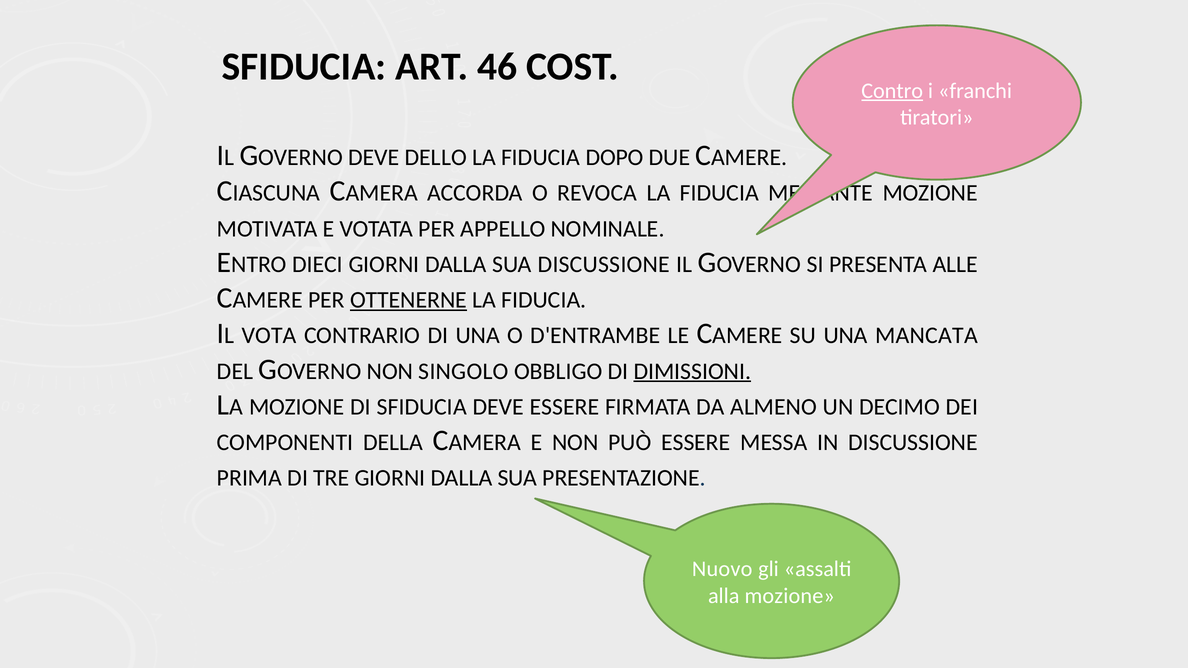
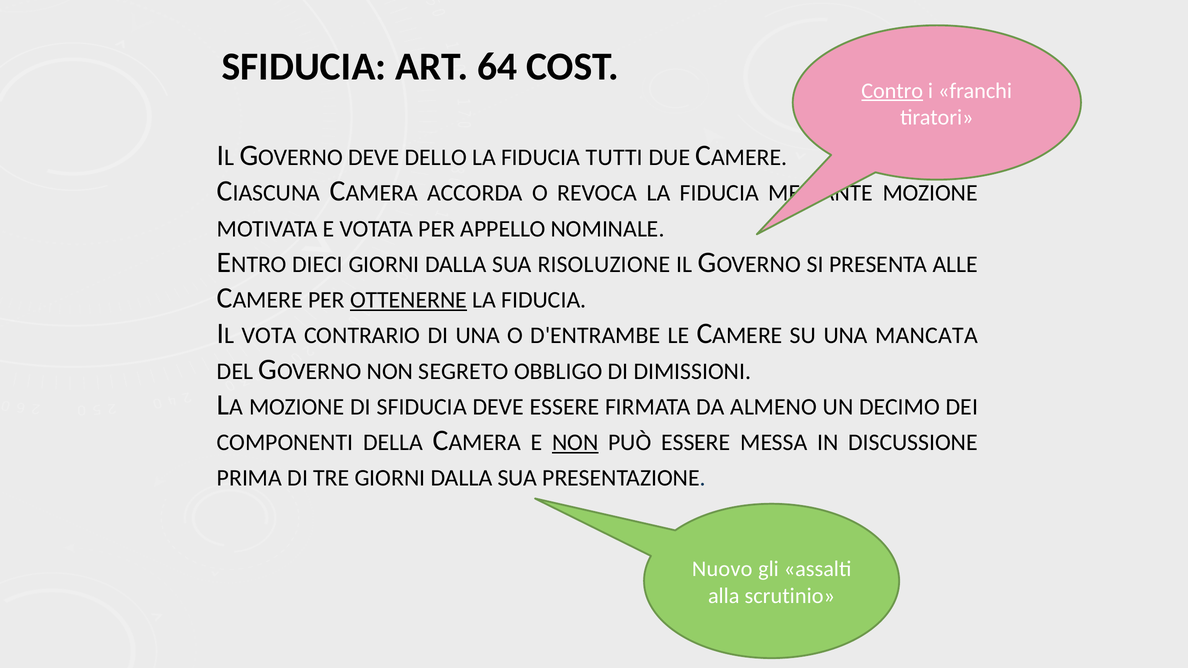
46: 46 -> 64 (497, 67)
DOPO: DOPO -> TUTTI (614, 158)
SUA DISCUSSIONE: DISCUSSIONE -> RISOLUZIONE (604, 264)
SINGOLO: SINGOLO -> SEGRETO (464, 371)
DIMISSIONI underline: present -> none (692, 371)
NON underline: none -> present (575, 443)
alla mozione: mozione -> scrutinio (790, 596)
